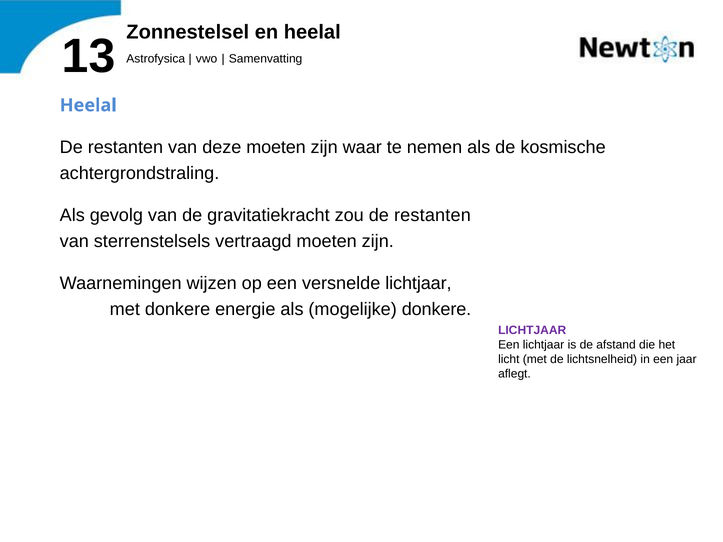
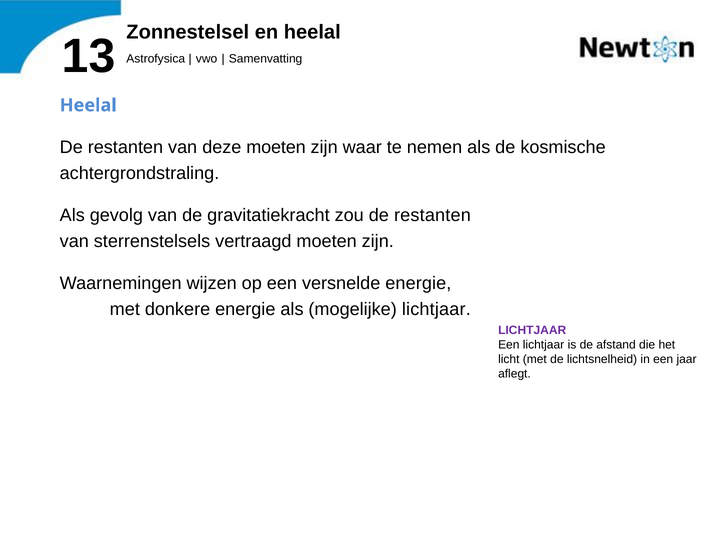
versnelde lichtjaar: lichtjaar -> energie (418, 284)
mogelijke donkere: donkere -> lichtjaar (436, 310)
